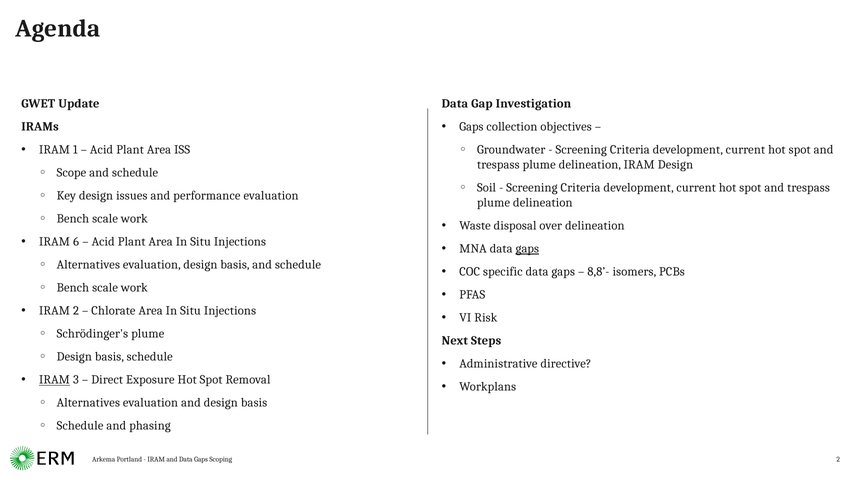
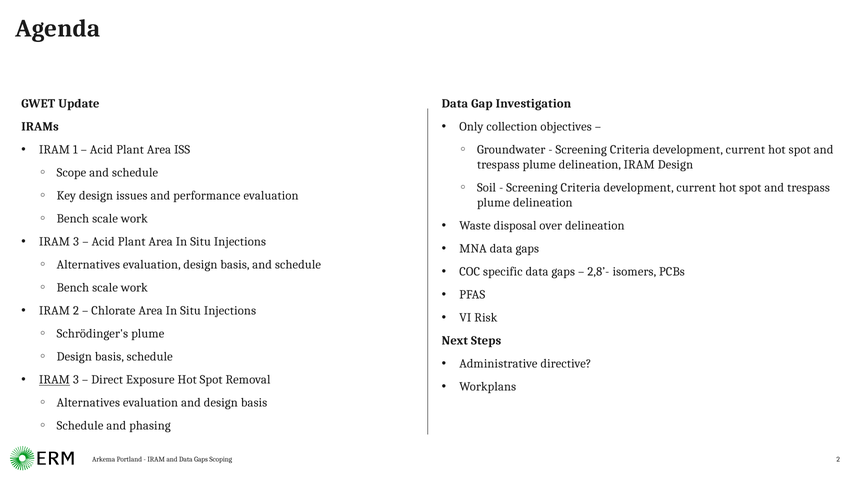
Gaps: Gaps -> Only (471, 127)
6: 6 -> 3 (76, 242)
gaps underline: present -> none (527, 249)
8,8’-: 8,8’- -> 2,8’- (598, 272)
